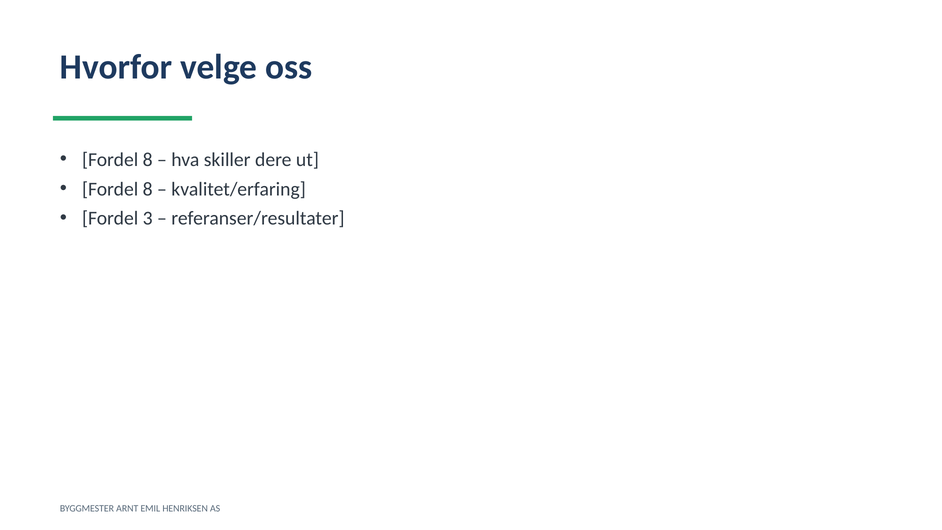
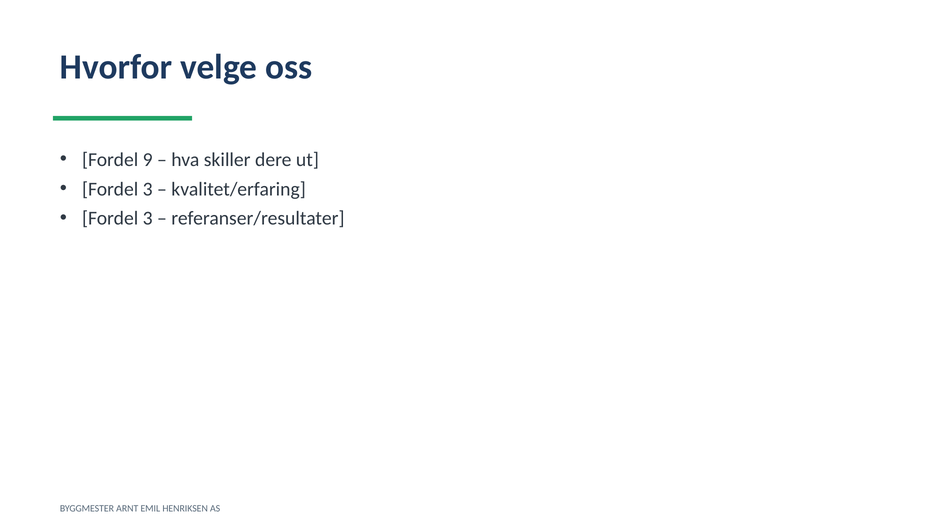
8: 8 -> 9 (148, 160)
8: 8 -> 3 (148, 189)
